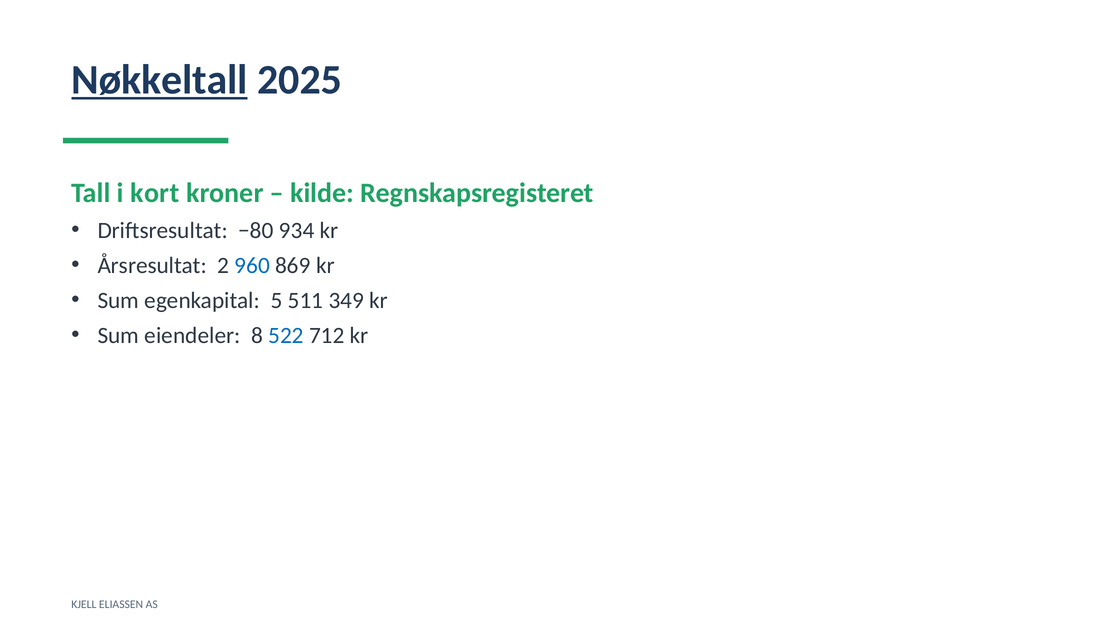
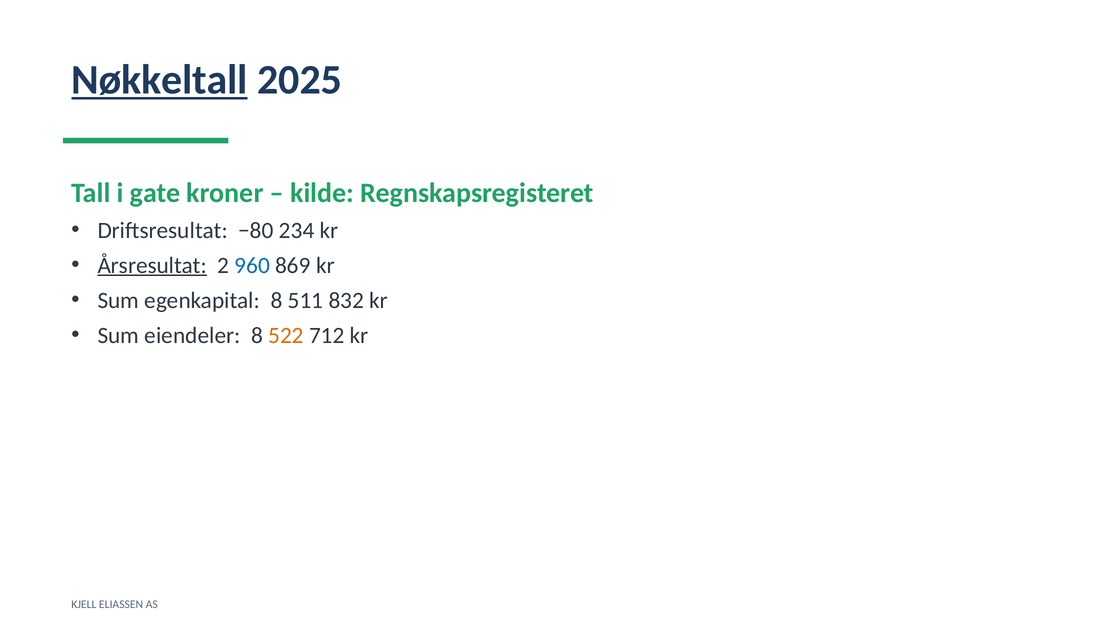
kort: kort -> gate (155, 193)
934: 934 -> 234 (297, 230)
Årsresultat underline: none -> present (152, 265)
egenkapital 5: 5 -> 8 (277, 300)
349: 349 -> 832 (346, 300)
522 colour: blue -> orange (286, 335)
